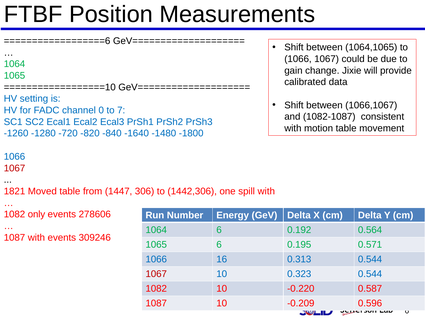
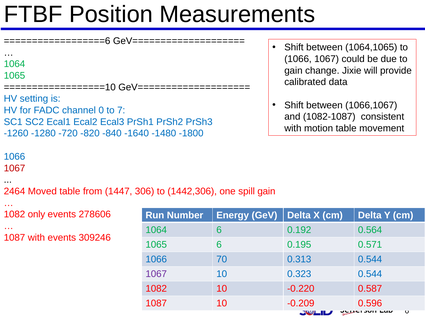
1821: 1821 -> 2464 (14, 191)
spill with: with -> gain (266, 191)
16: 16 -> 70 (222, 259)
1067 colour: red -> purple (156, 274)
